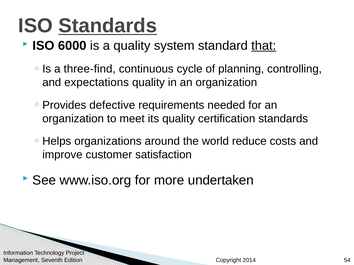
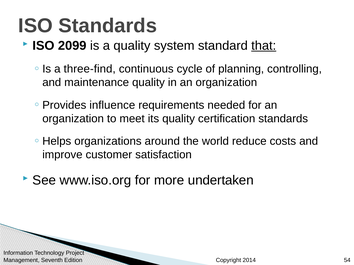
Standards underline: present -> none (108, 26)
6000: 6000 -> 2099 (72, 46)
expectations: expectations -> maintenance (97, 83)
defective: defective -> influence (112, 105)
